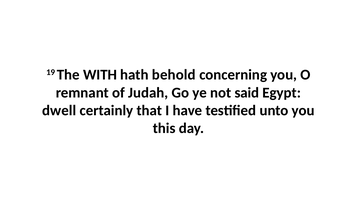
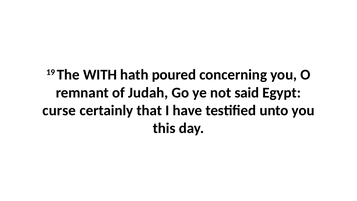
behold: behold -> poured (174, 75)
dwell: dwell -> curse (59, 110)
